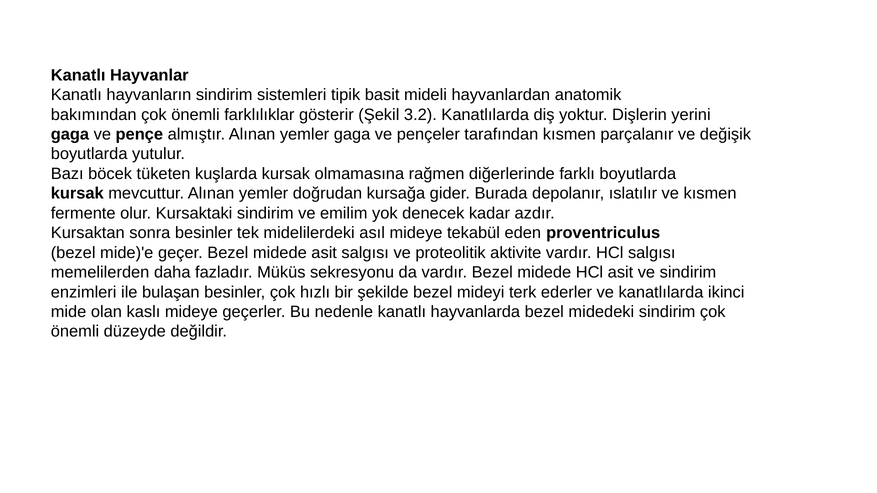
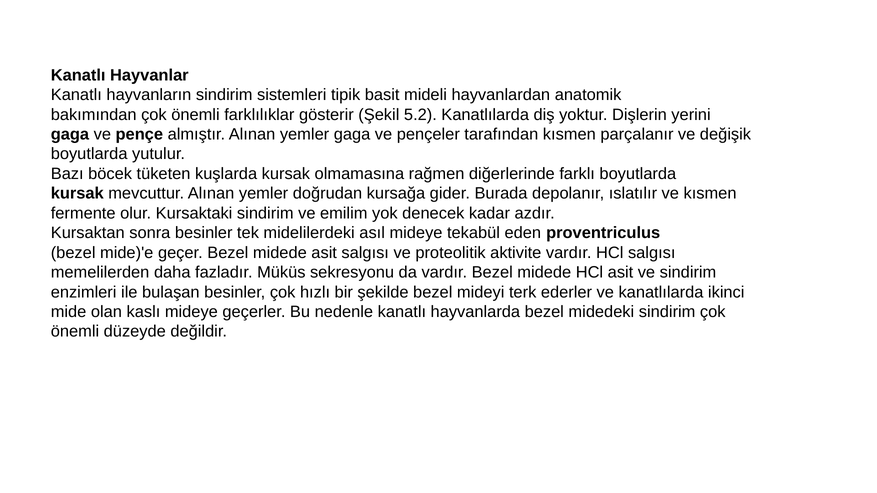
3.2: 3.2 -> 5.2 (420, 115)
